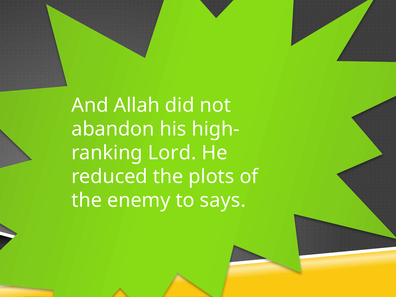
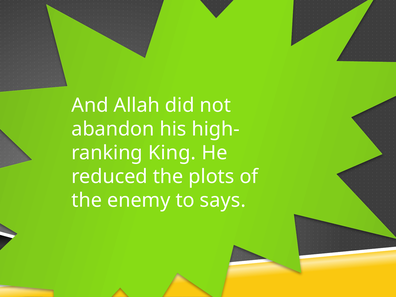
Lord: Lord -> King (172, 153)
